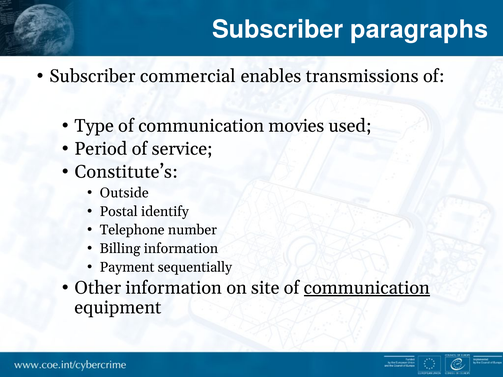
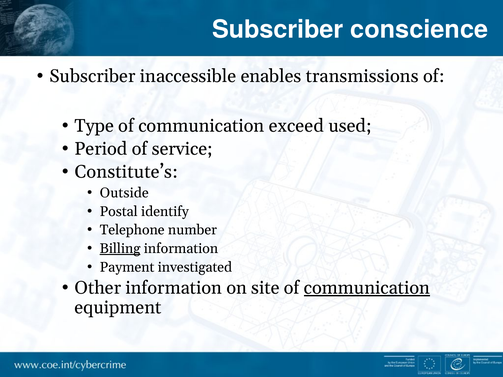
paragraphs: paragraphs -> conscience (419, 30)
commercial: commercial -> inaccessible (188, 76)
movies: movies -> exceed (296, 126)
Billing underline: none -> present (120, 249)
sequentially: sequentially -> investigated (195, 267)
